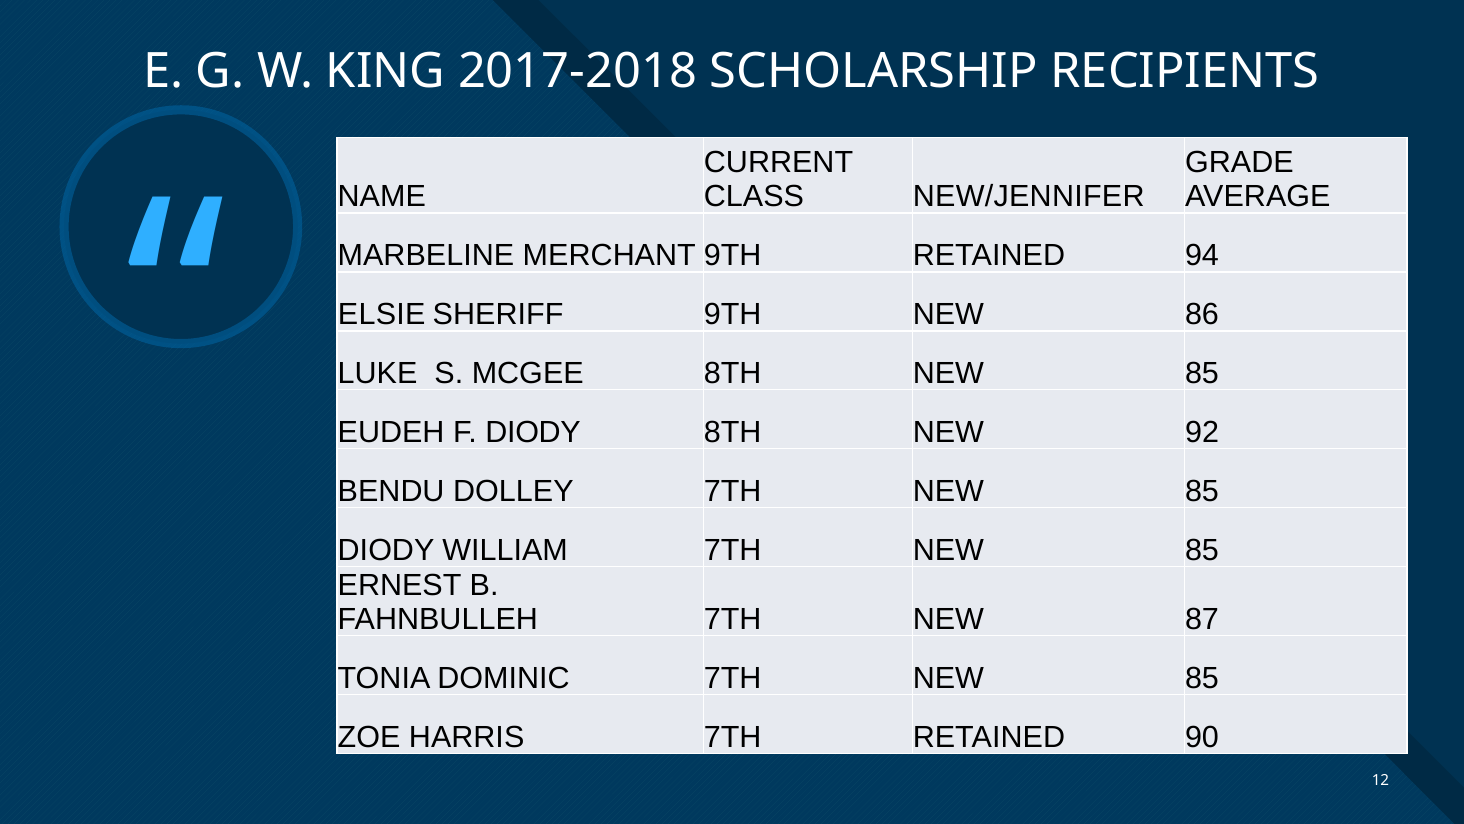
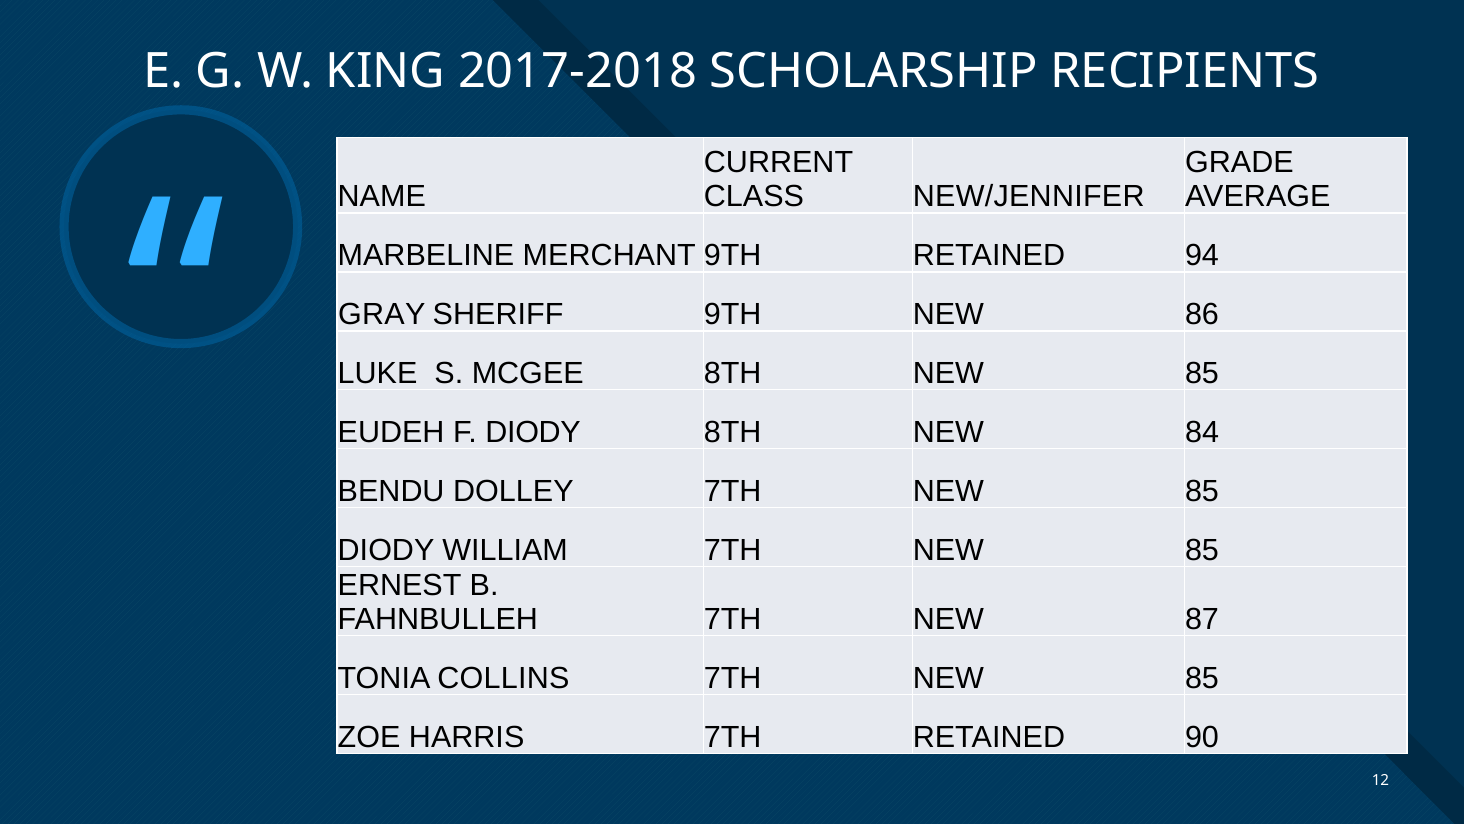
ELSIE: ELSIE -> GRAY (382, 314)
92: 92 -> 84 (1202, 432)
DOMINIC: DOMINIC -> COLLINS (503, 678)
